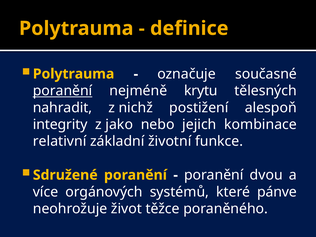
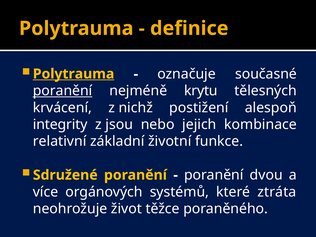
Polytrauma underline: none -> present (74, 74)
nahradit: nahradit -> krvácení (62, 108)
jako: jako -> jsou (119, 124)
pánve: pánve -> ztráta (277, 192)
